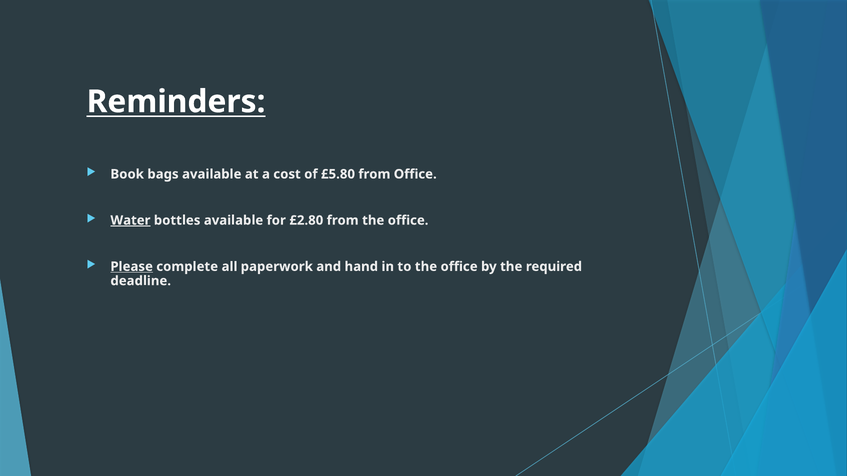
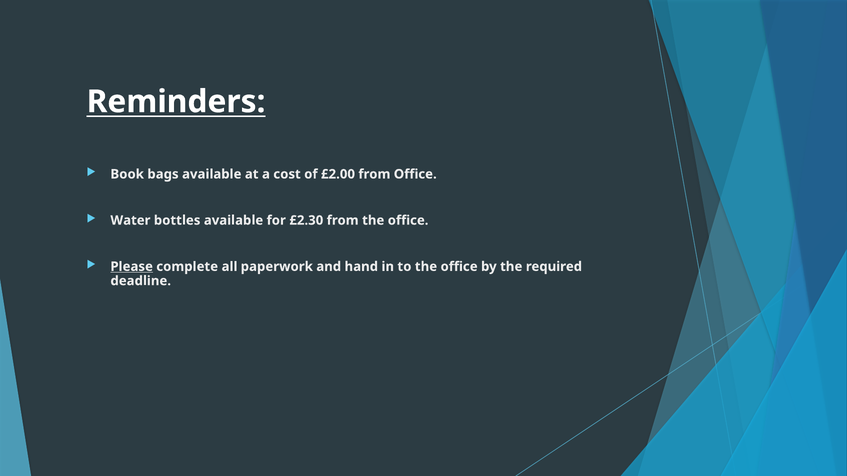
£5.80: £5.80 -> £2.00 (338, 174)
Water underline: present -> none (130, 221)
£2.80: £2.80 -> £2.30 (306, 221)
